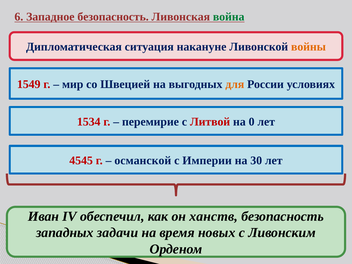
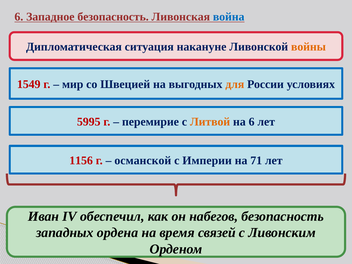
война colour: green -> blue (229, 17)
1534: 1534 -> 5995 (89, 122)
Литвой colour: red -> orange (210, 122)
на 0: 0 -> 6 (252, 122)
4545: 4545 -> 1156 (81, 161)
30: 30 -> 71 (256, 161)
ханств: ханств -> набегов (214, 216)
задачи: задачи -> ордена (118, 233)
новых: новых -> связей (217, 233)
